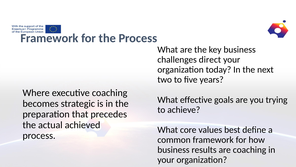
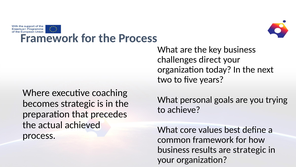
effective: effective -> personal (196, 99)
are coaching: coaching -> strategic (249, 149)
